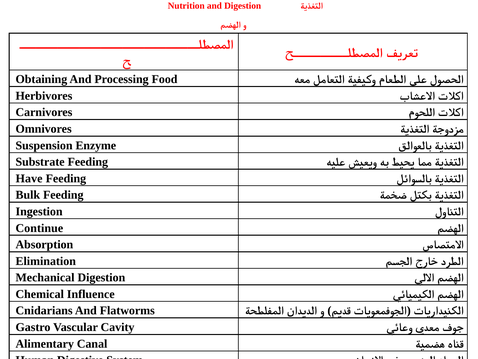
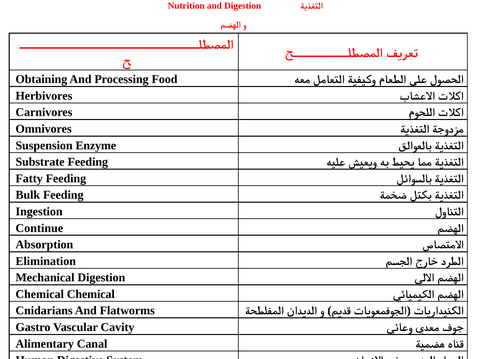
Have: Have -> Fatty (29, 178)
Chemical Influence: Influence -> Chemical (91, 294)
